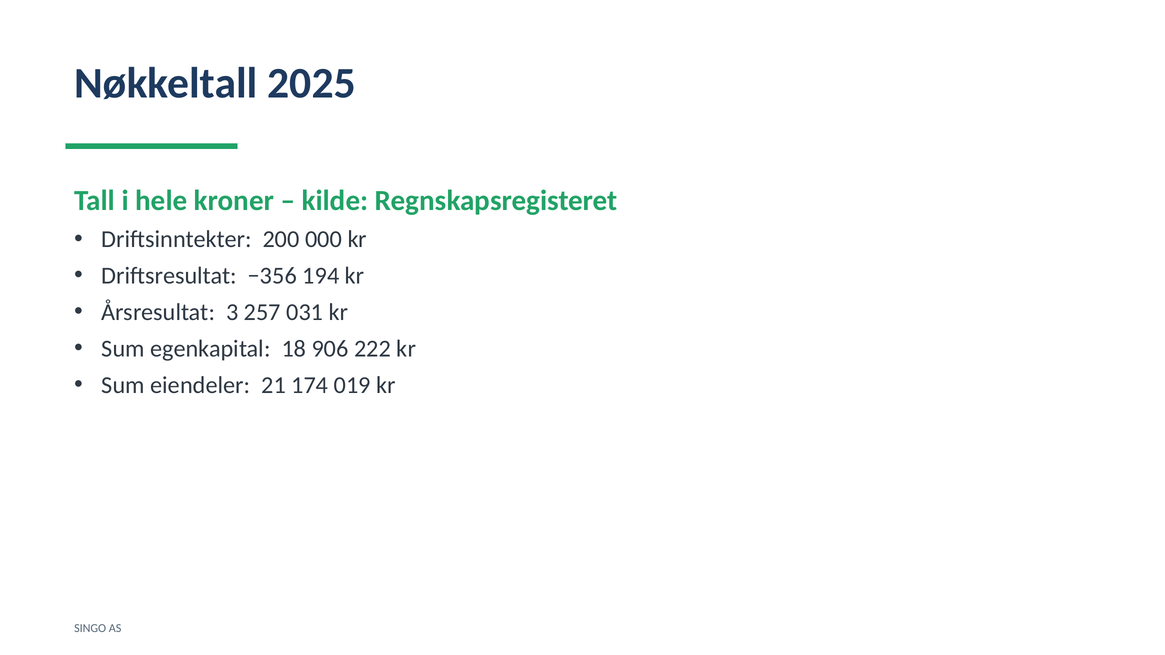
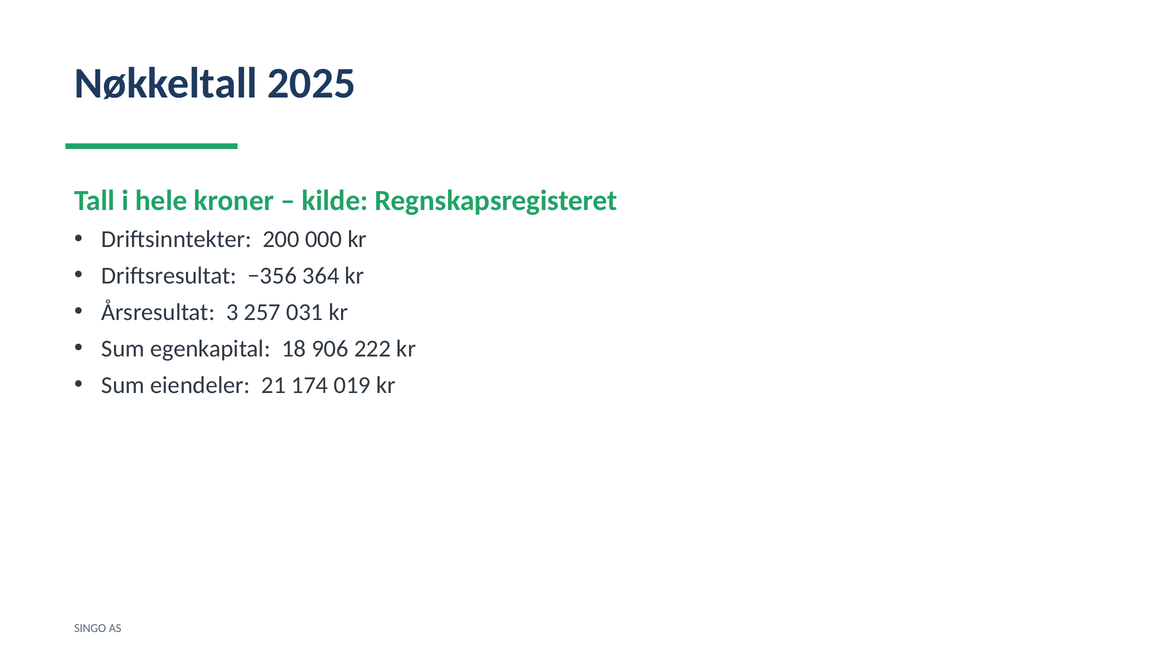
194: 194 -> 364 (321, 276)
